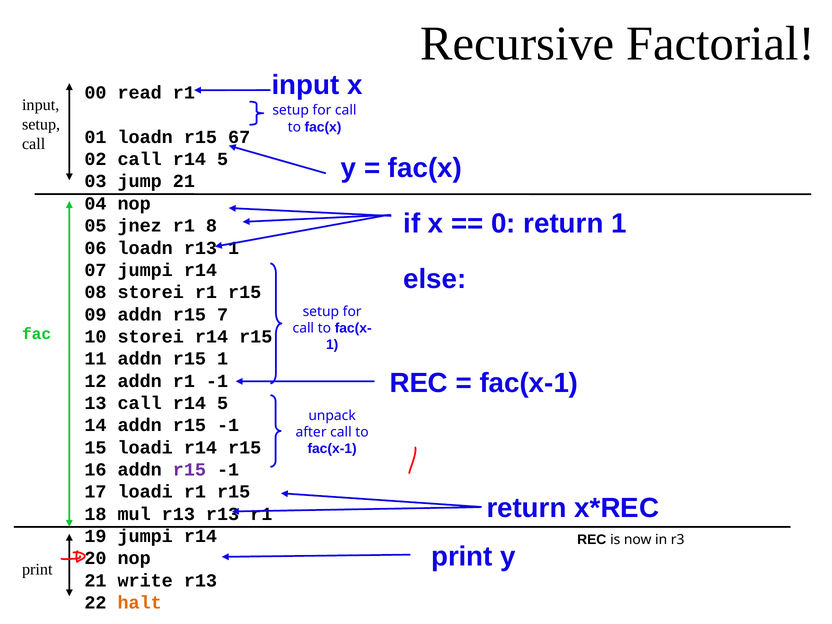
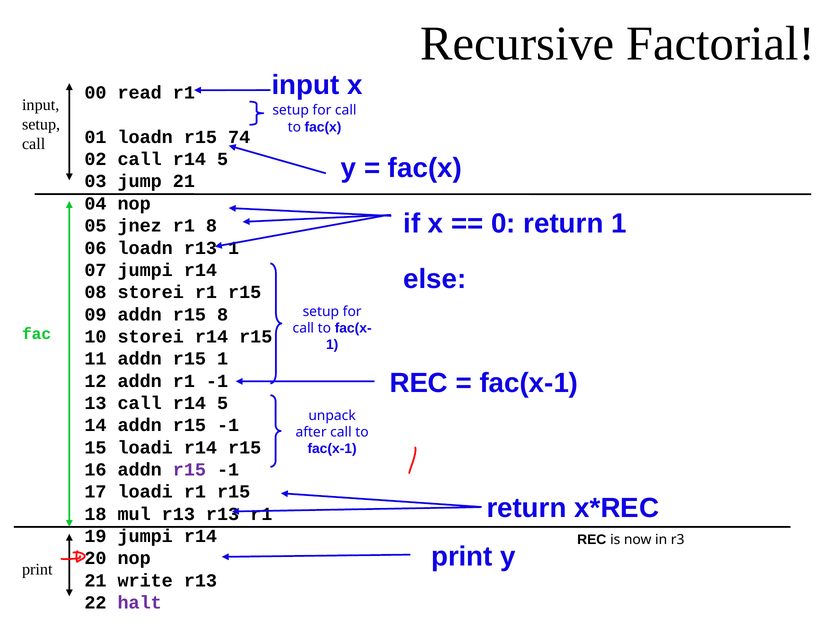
67: 67 -> 74 (239, 137)
r15 7: 7 -> 8 (223, 314)
halt colour: orange -> purple (140, 603)
